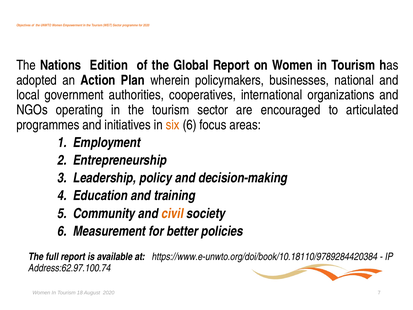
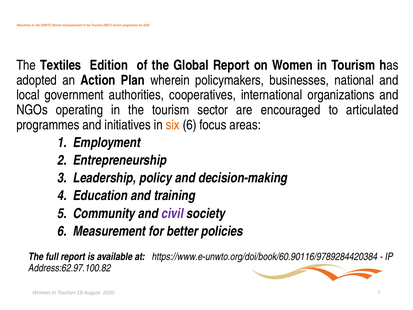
Nations: Nations -> Textiles (61, 65)
civil colour: orange -> purple (173, 213)
https://www.e-unwto.org/doi/book/10.18110/9789284420384: https://www.e-unwto.org/doi/book/10.18110/9789284420384 -> https://www.e-unwto.org/doi/book/60.90116/9789284420384 (265, 257)
Address:62.97.100.74: Address:62.97.100.74 -> Address:62.97.100.82 (70, 268)
